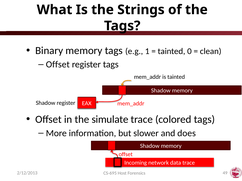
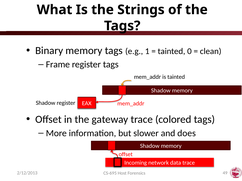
Offset: Offset -> Frame (58, 65)
simulate: simulate -> gateway (110, 120)
